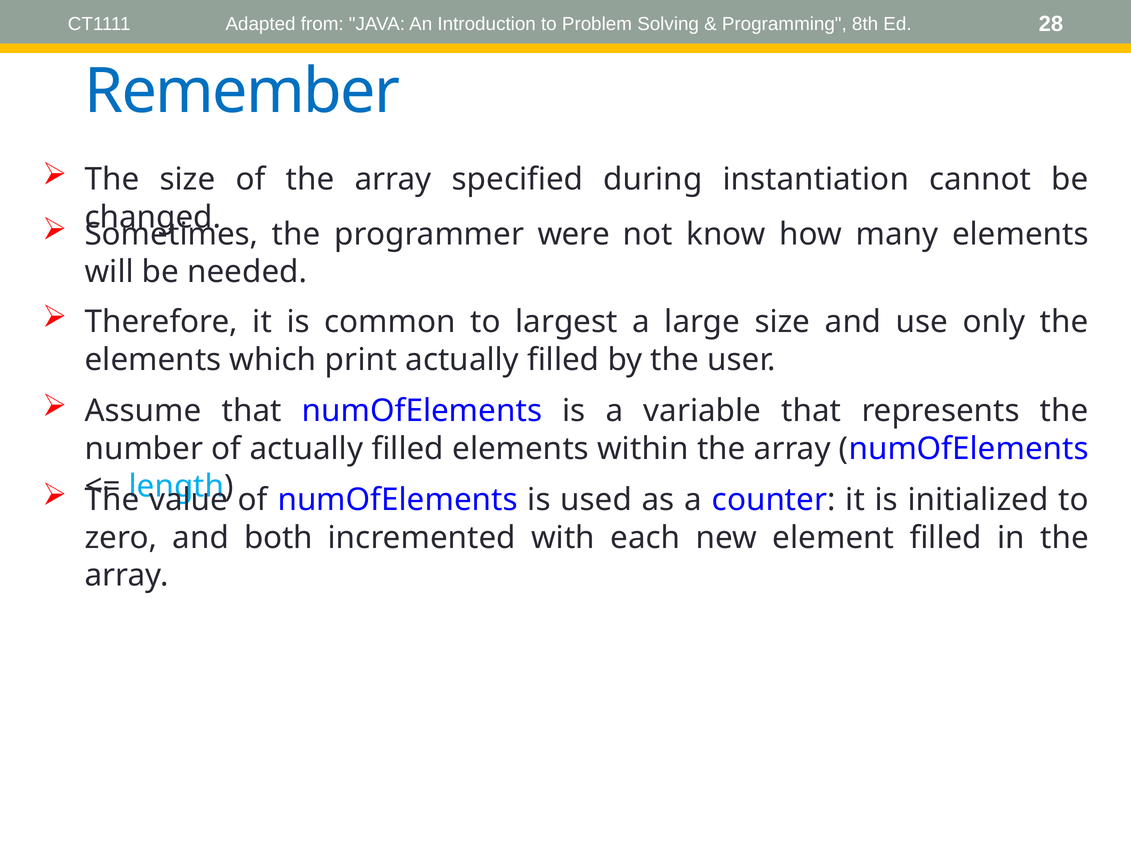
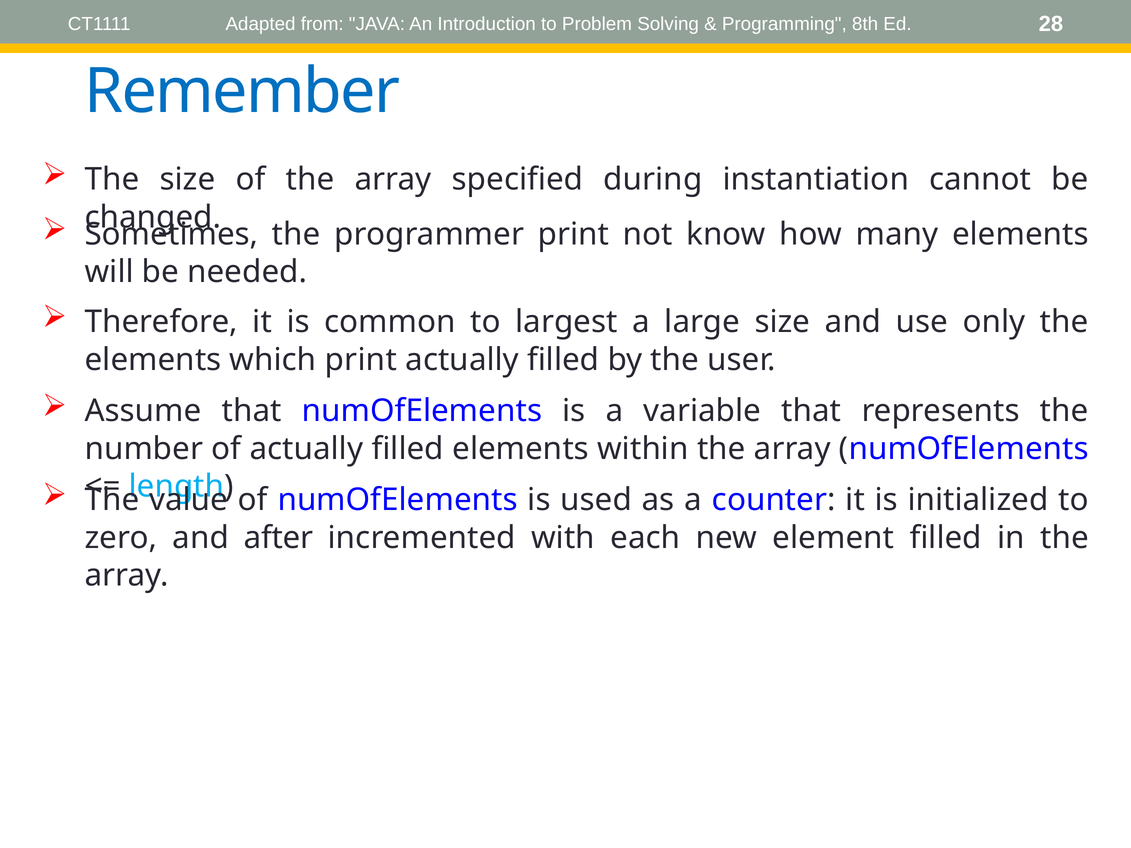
programmer were: were -> print (574, 234)
both: both -> after (279, 538)
